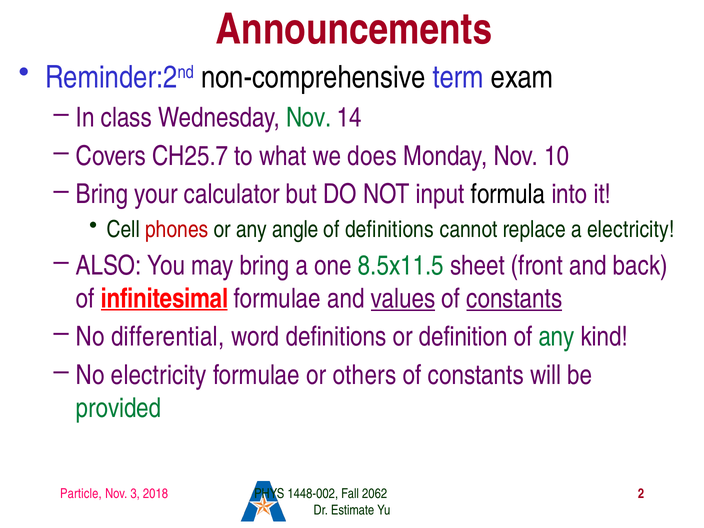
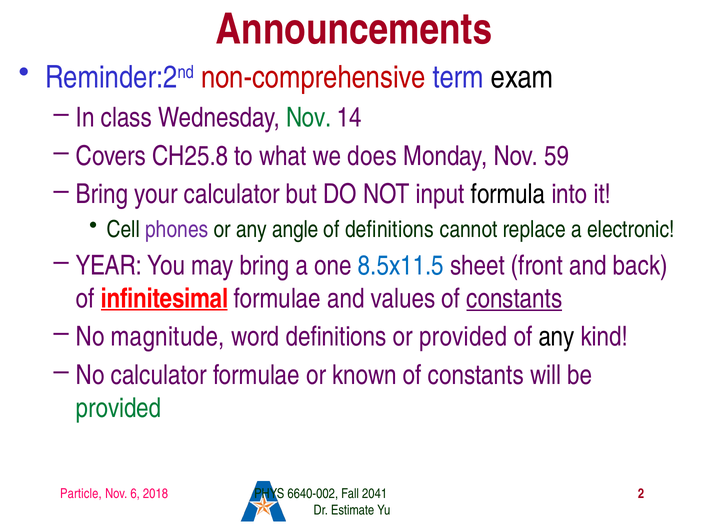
non-comprehensive colour: black -> red (313, 77)
CH25.7: CH25.7 -> CH25.8 (190, 156)
10: 10 -> 59 (557, 156)
phones colour: red -> purple (177, 229)
a electricity: electricity -> electronic (631, 229)
ALSO: ALSO -> YEAR (109, 266)
8.5x11.5 colour: green -> blue (401, 266)
values underline: present -> none (403, 299)
differential: differential -> magnitude (168, 337)
or definition: definition -> provided (463, 337)
any colour: green -> black (557, 337)
No electricity: electricity -> calculator (159, 375)
others: others -> known (365, 375)
3: 3 -> 6 (135, 494)
1448-002: 1448-002 -> 6640-002 (313, 494)
2062: 2062 -> 2041 (375, 494)
